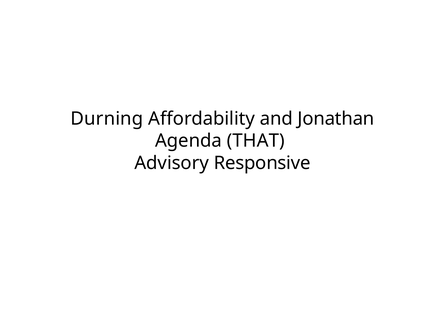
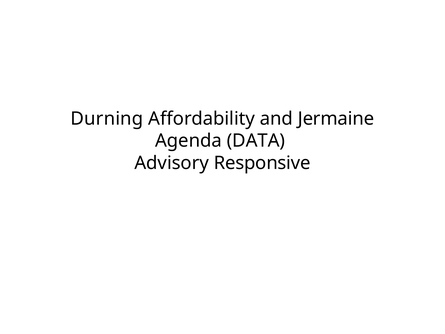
Jonathan: Jonathan -> Jermaine (336, 118)
THAT: THAT -> DATA (256, 141)
